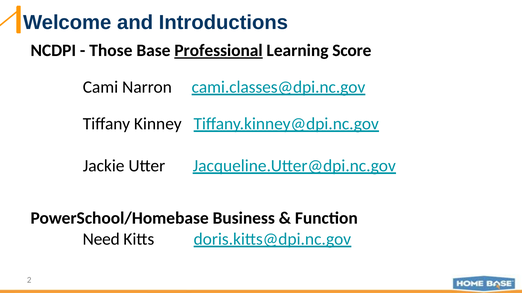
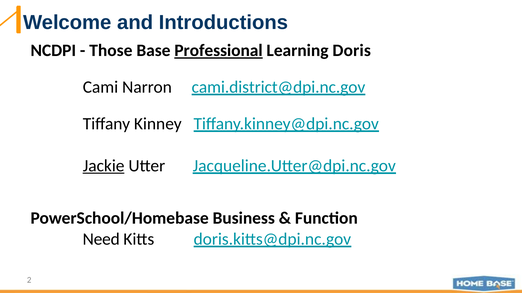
Score: Score -> Doris (352, 51)
cami.classes@dpi.nc.gov: cami.classes@dpi.nc.gov -> cami.district@dpi.nc.gov (278, 87)
Jackie underline: none -> present (104, 166)
